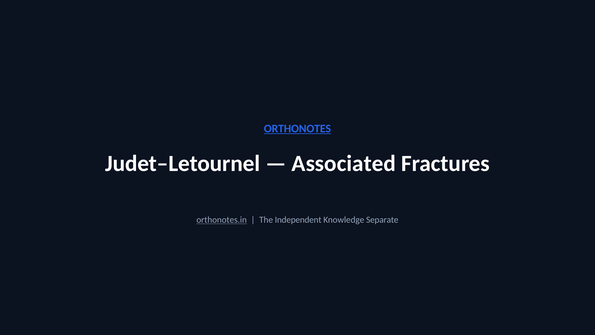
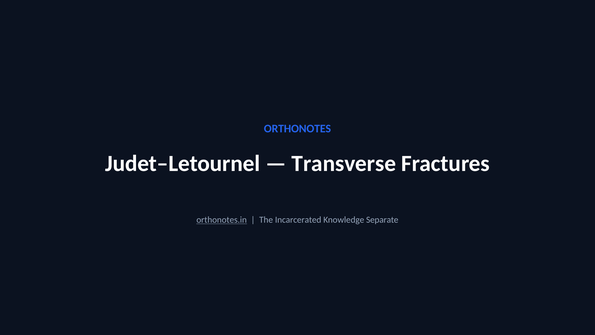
ORTHONOTES underline: present -> none (297, 128)
Associated: Associated -> Transverse (344, 163)
Independent: Independent -> Incarcerated (298, 220)
